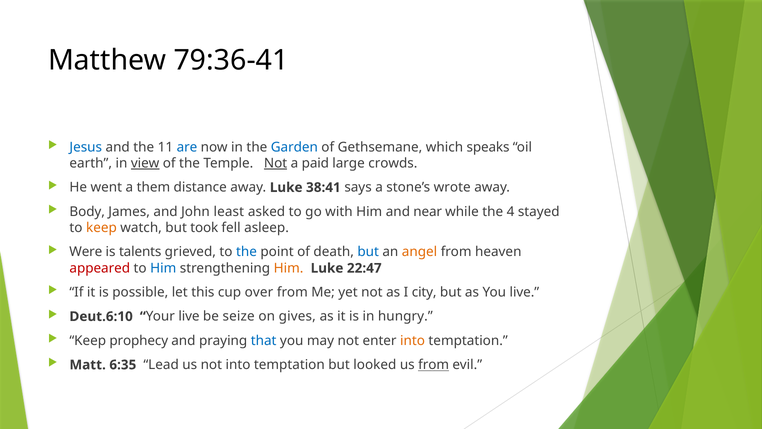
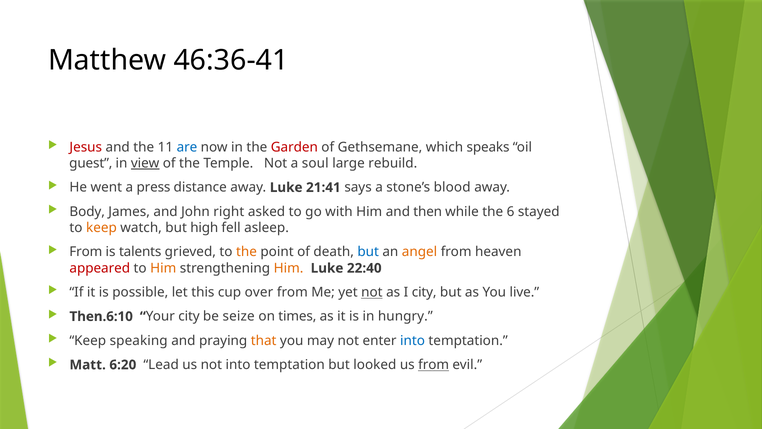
79:36-41: 79:36-41 -> 46:36-41 (231, 60)
Jesus colour: blue -> red (86, 147)
Garden colour: blue -> red (294, 147)
earth: earth -> guest (91, 163)
Not underline: present -> none (276, 163)
paid: paid -> soul (315, 163)
crowds: crowds -> rebuild (393, 163)
them: them -> press (153, 187)
38:41: 38:41 -> 21:41 (323, 187)
wrote: wrote -> blood (452, 187)
least: least -> right (229, 211)
near: near -> then (428, 211)
4: 4 -> 6 (511, 211)
took: took -> high (204, 228)
Were: Were -> From (86, 252)
the colour: blue -> orange (246, 252)
Him colour: blue -> orange (163, 268)
22:47: 22:47 -> 22:40 (364, 268)
not underline: none -> present (372, 292)
Deut.6:10: Deut.6:10 -> Then.6:10 (101, 316)
Your live: live -> city (189, 316)
gives: gives -> times (297, 316)
prophecy: prophecy -> speaking (139, 340)
that colour: blue -> orange (264, 340)
into colour: orange -> blue (413, 340)
6:35: 6:35 -> 6:20 (123, 365)
